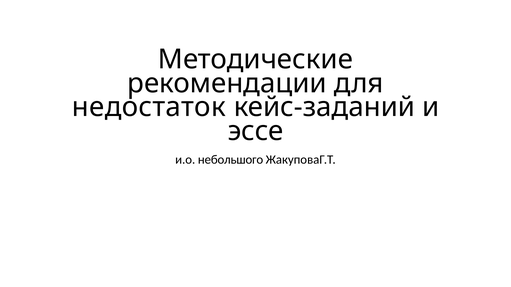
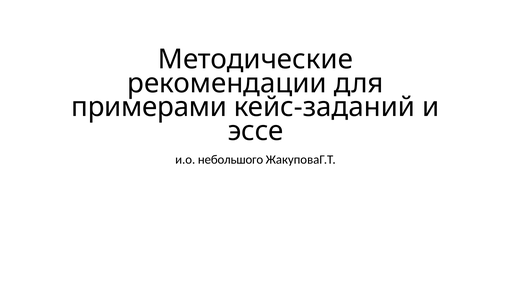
недостаток: недостаток -> примерами (149, 107)
